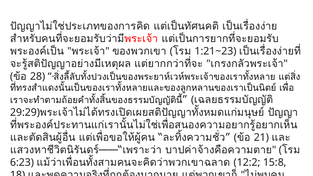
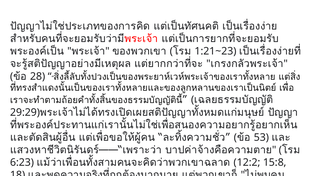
21: 21 -> 53 (262, 137)
